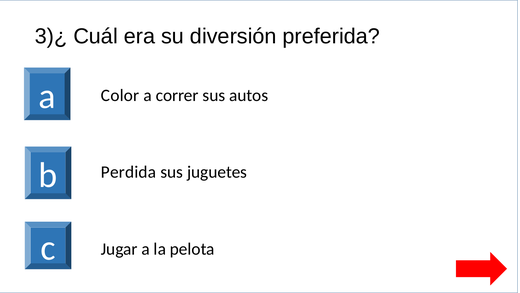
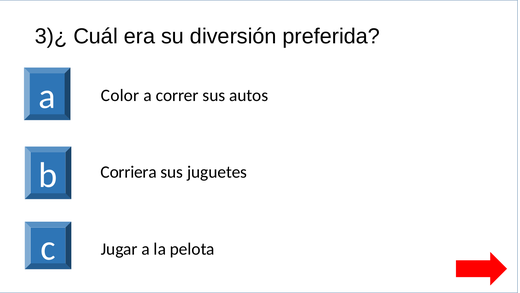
Perdida: Perdida -> Corriera (129, 172)
